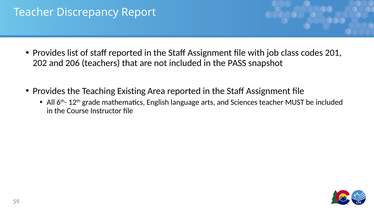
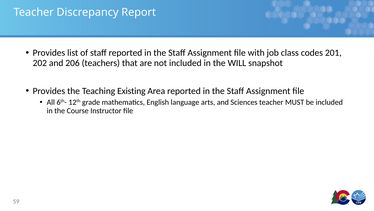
PASS: PASS -> WILL (237, 63)
